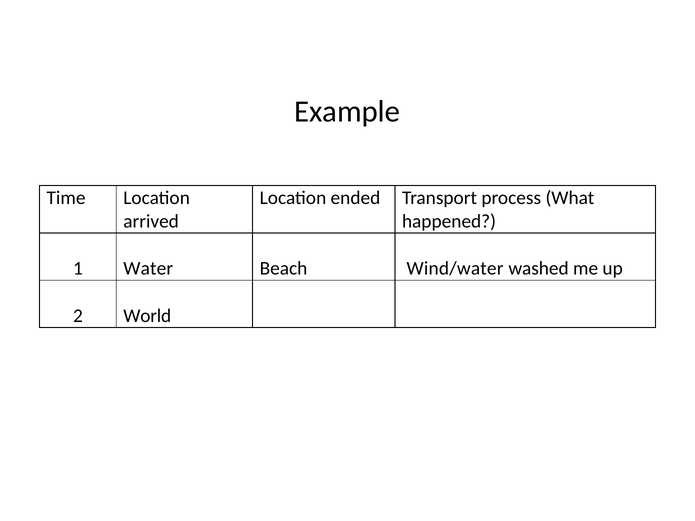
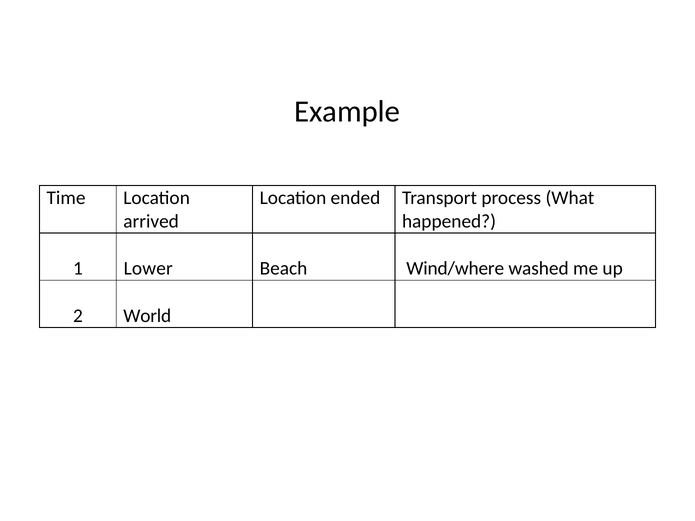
Water: Water -> Lower (148, 269)
Wind/water: Wind/water -> Wind/where (455, 269)
